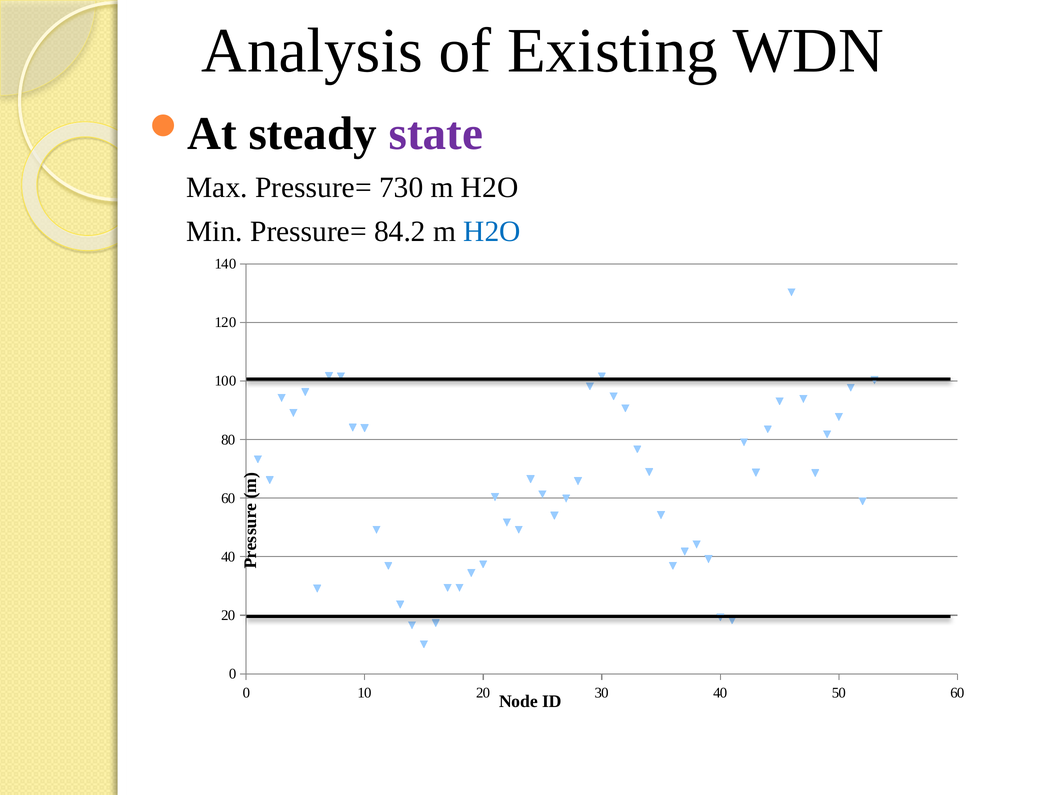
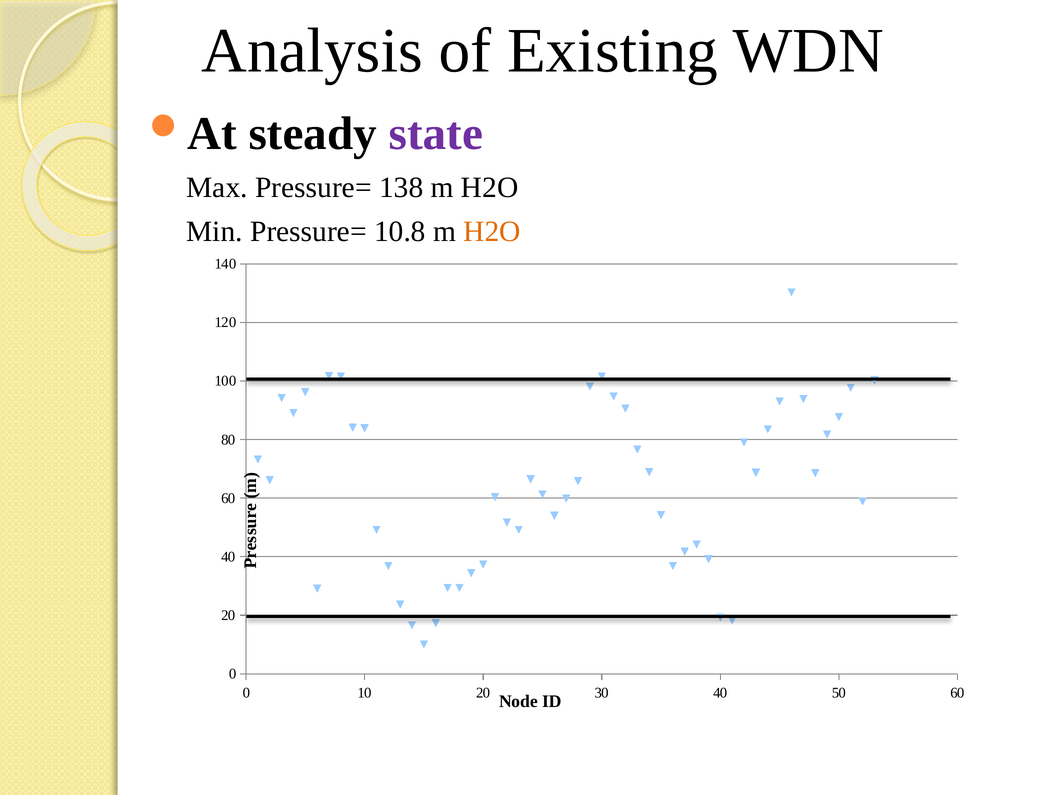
730: 730 -> 138 (401, 188)
84.2: 84.2 -> 10.8 (400, 232)
H2O colour: blue -> orange (492, 232)
